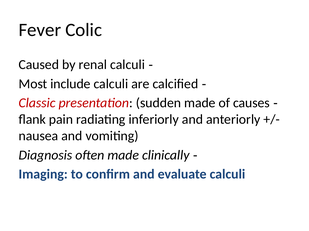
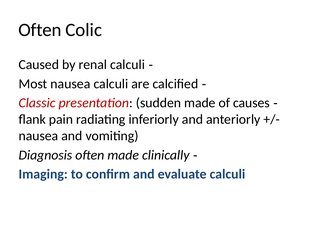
Fever: Fever -> Often (40, 30)
Most include: include -> nausea (70, 84)
